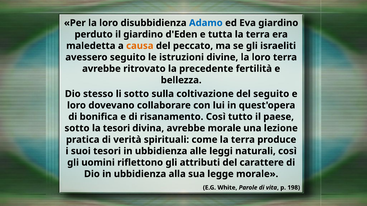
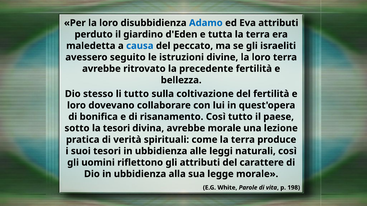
Eva giardino: giardino -> attributi (278, 23)
causa colour: orange -> blue (140, 46)
li sotto: sotto -> tutto (136, 94)
del seguito: seguito -> fertilità (271, 94)
